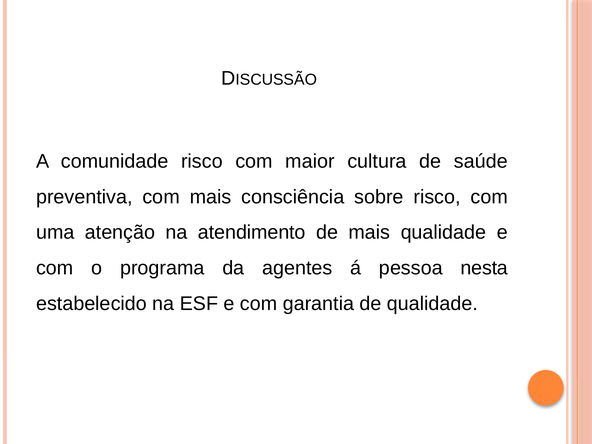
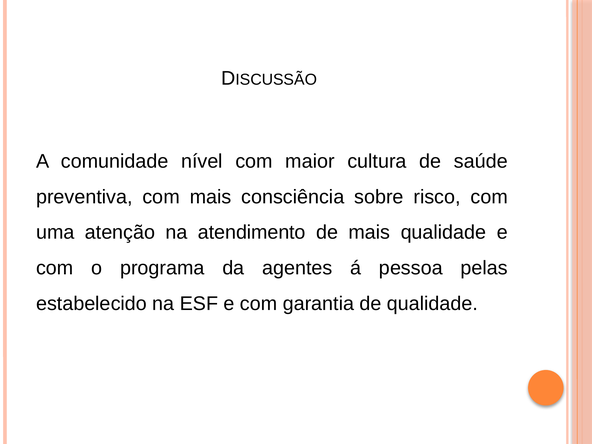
comunidade risco: risco -> nível (202, 161)
nesta: nesta -> pelas (484, 268)
